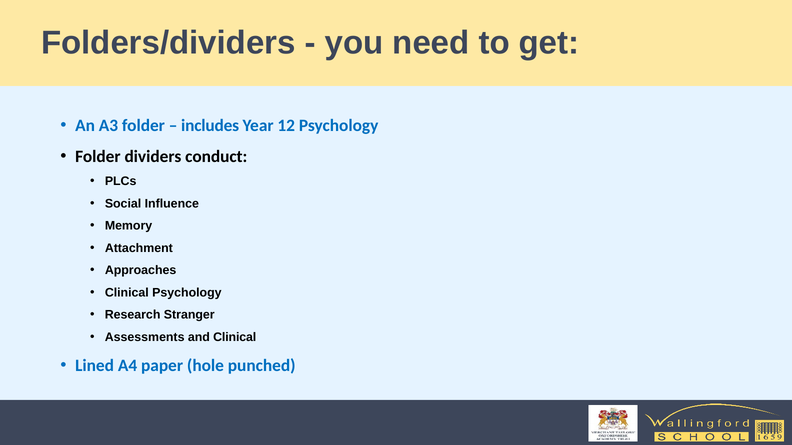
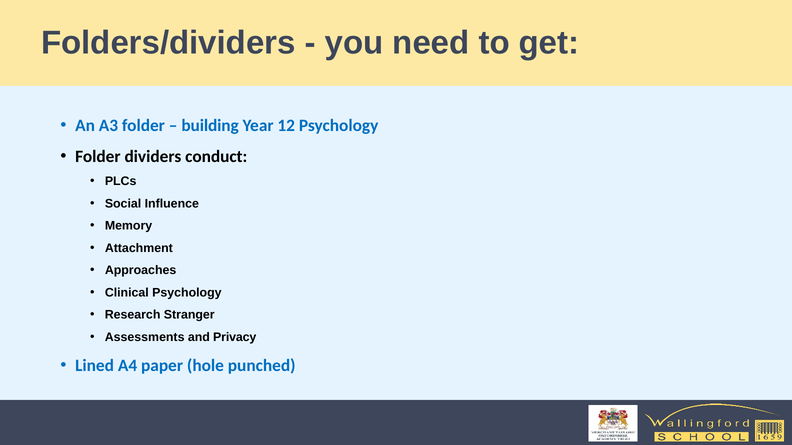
includes: includes -> building (210, 126)
and Clinical: Clinical -> Privacy (235, 337)
